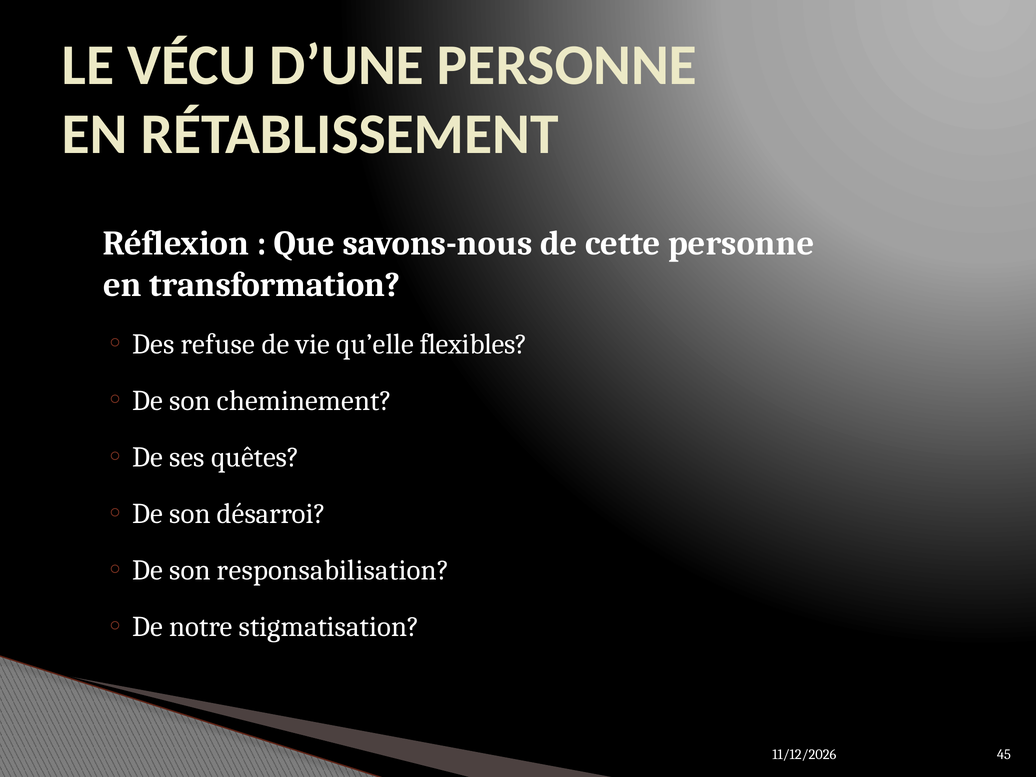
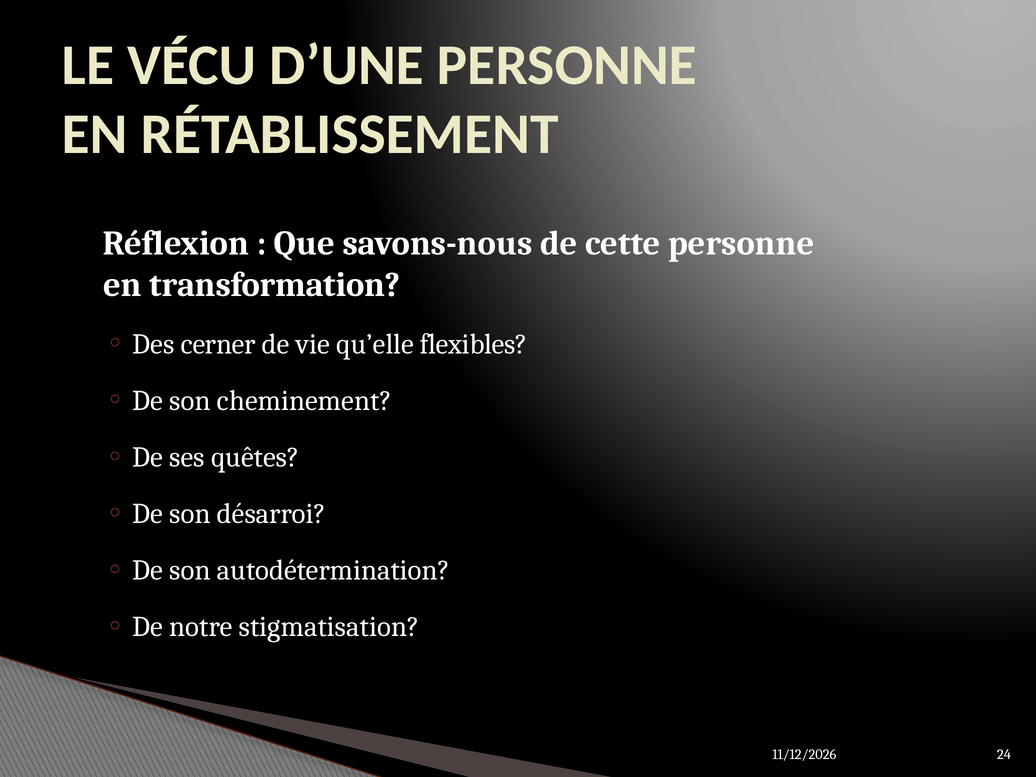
refuse: refuse -> cerner (218, 344)
responsabilisation: responsabilisation -> autodétermination (333, 570)
45: 45 -> 24 (1004, 755)
